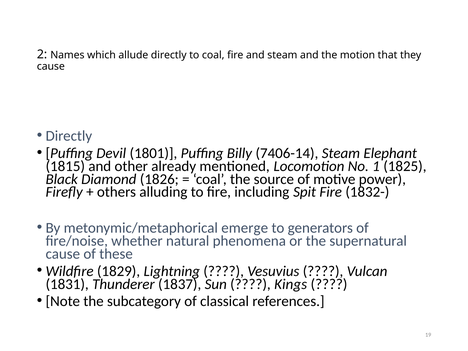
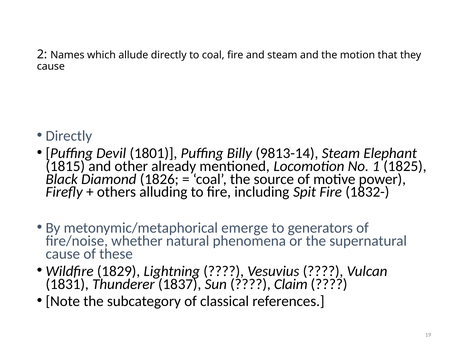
7406-14: 7406-14 -> 9813-14 (287, 153)
Kings: Kings -> Claim (291, 284)
